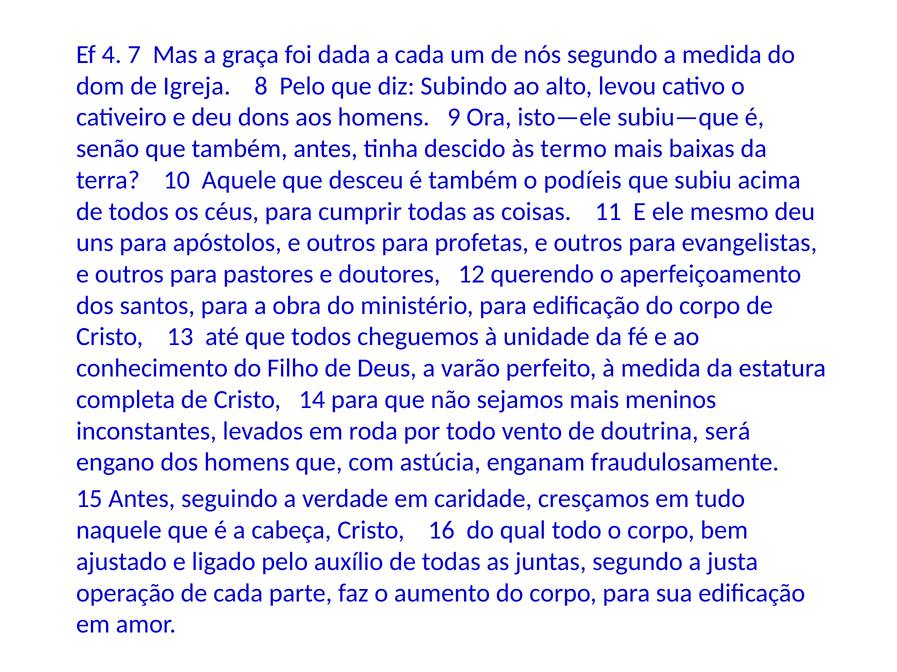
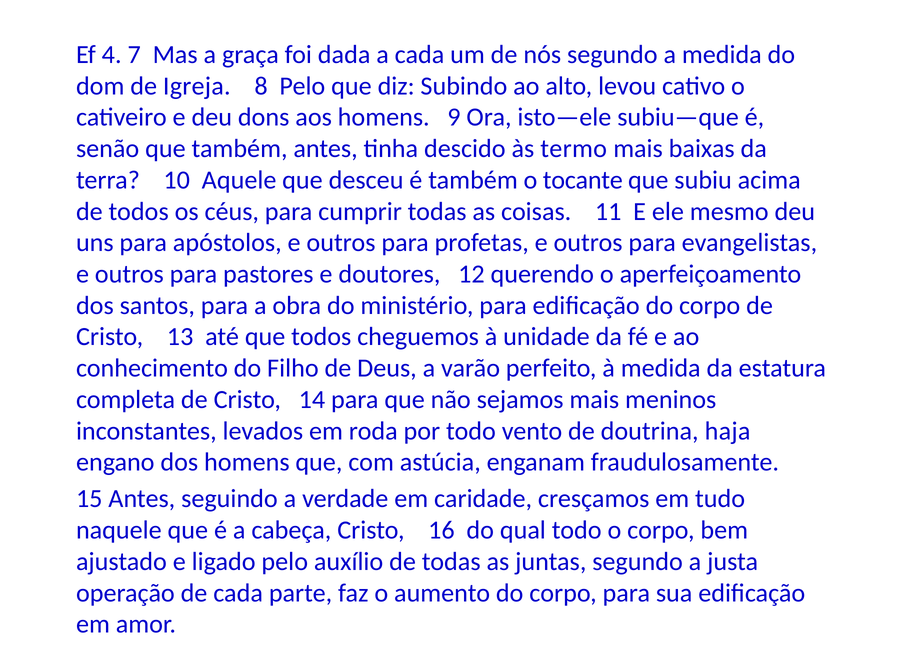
podíeis: podíeis -> tocante (583, 180)
será: será -> haja (728, 431)
